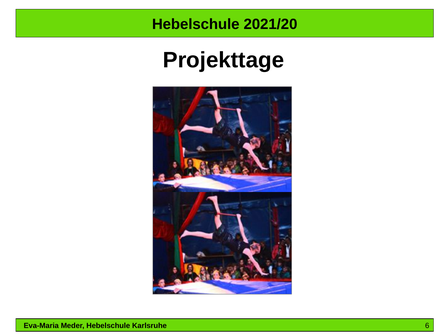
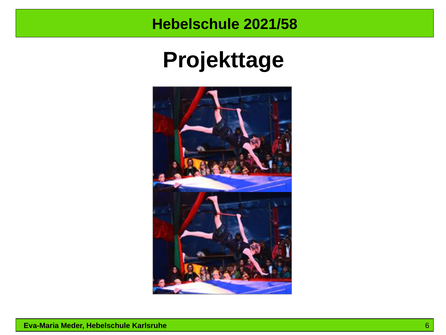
2021/20: 2021/20 -> 2021/58 (270, 24)
